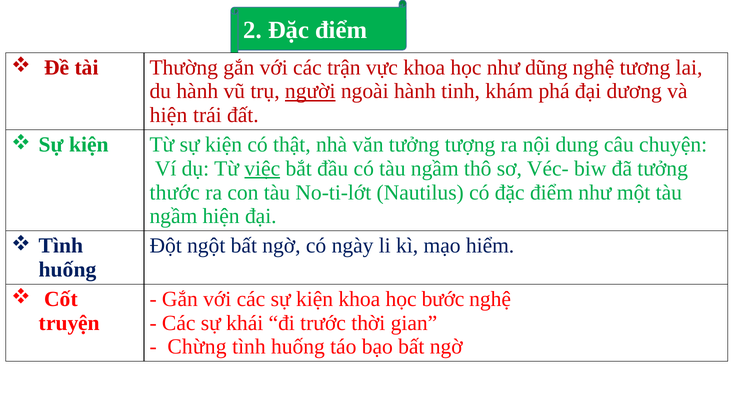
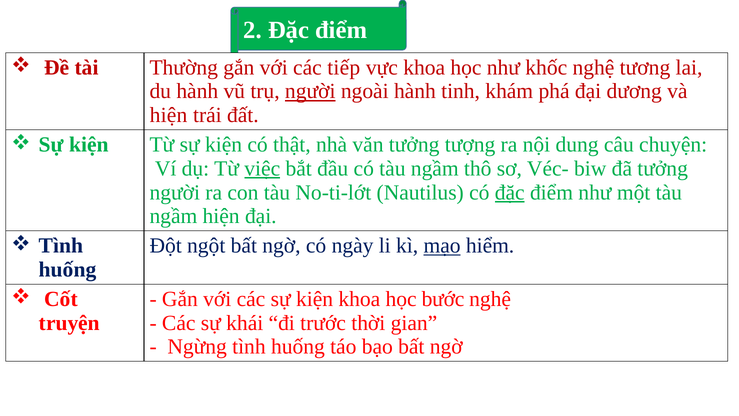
trận: trận -> tiếp (344, 67)
dũng: dũng -> khốc (546, 67)
thước: thước -> người (175, 192)
đặc underline: none -> present (510, 192)
mạo underline: none -> present (442, 246)
Chừng: Chừng -> Ngừng (197, 346)
